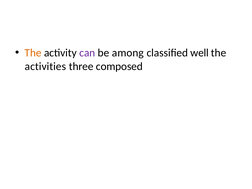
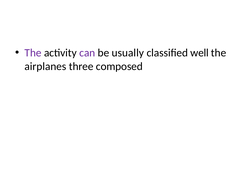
The colour: orange -> purple (33, 53)
among: among -> usually (128, 53)
activities: activities -> airplanes (45, 66)
